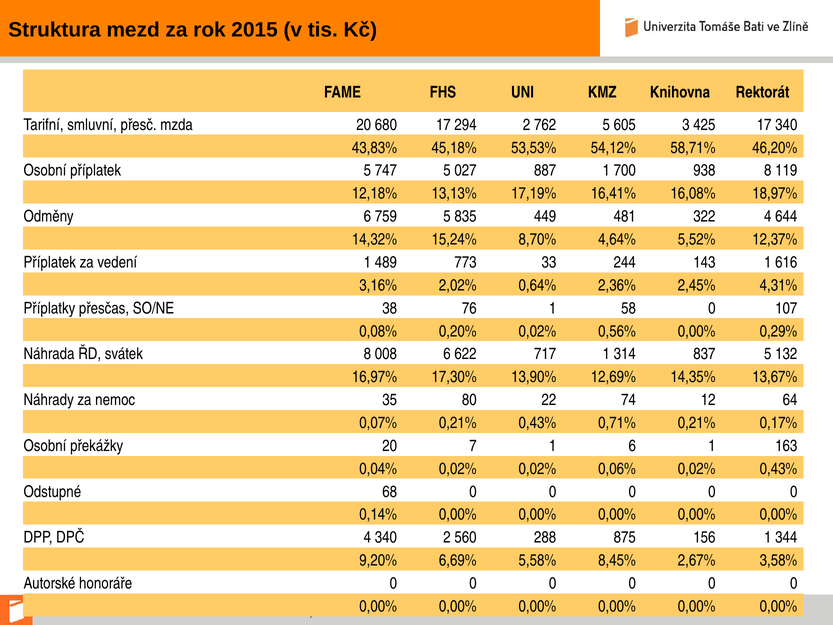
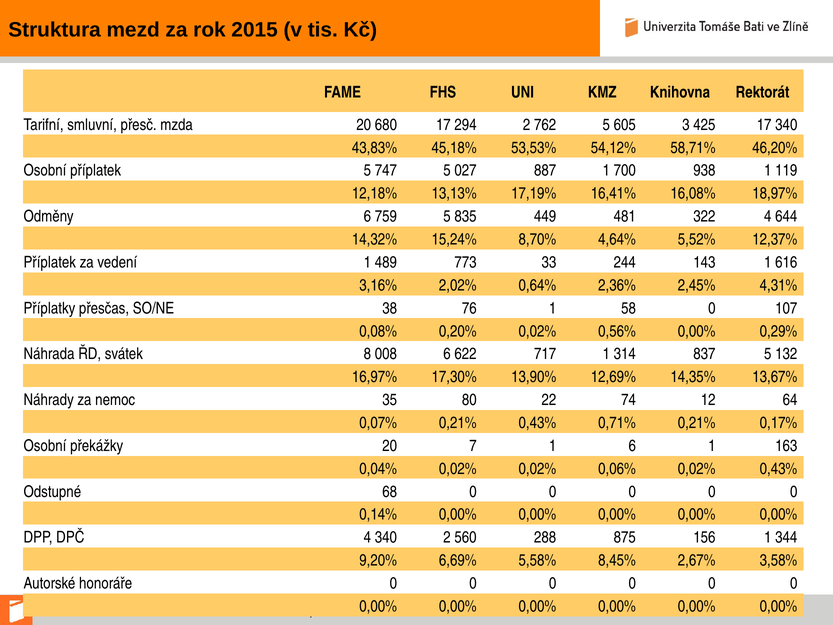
938 8: 8 -> 1 (768, 171)
